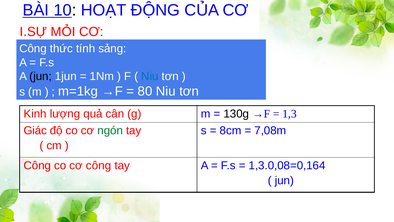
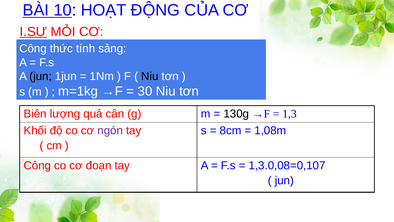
I.SỰ underline: none -> present (33, 32)
Niu colour: blue -> black (150, 76)
80: 80 -> 30 (145, 91)
Kinh: Kinh -> Biên (35, 114)
Giác: Giác -> Khối (35, 130)
ngón colour: green -> purple (110, 130)
7,08m: 7,08m -> 1,08m (270, 130)
co cơ công: công -> đoạn (99, 165)
1,3.0,08=0,164: 1,3.0,08=0,164 -> 1,3.0,08=0,107 (287, 165)
